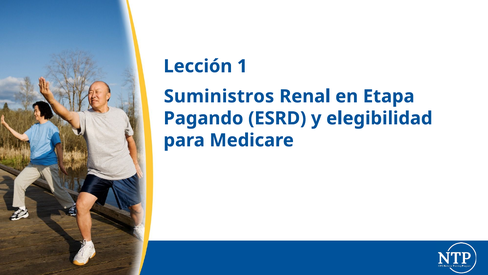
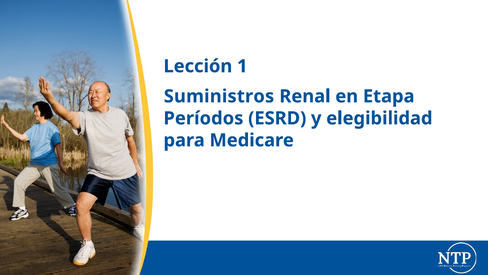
Pagando: Pagando -> Períodos (203, 118)
